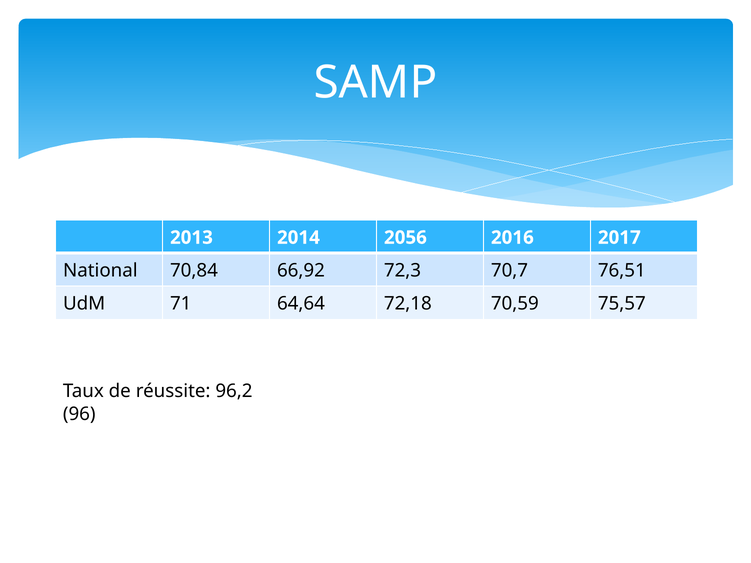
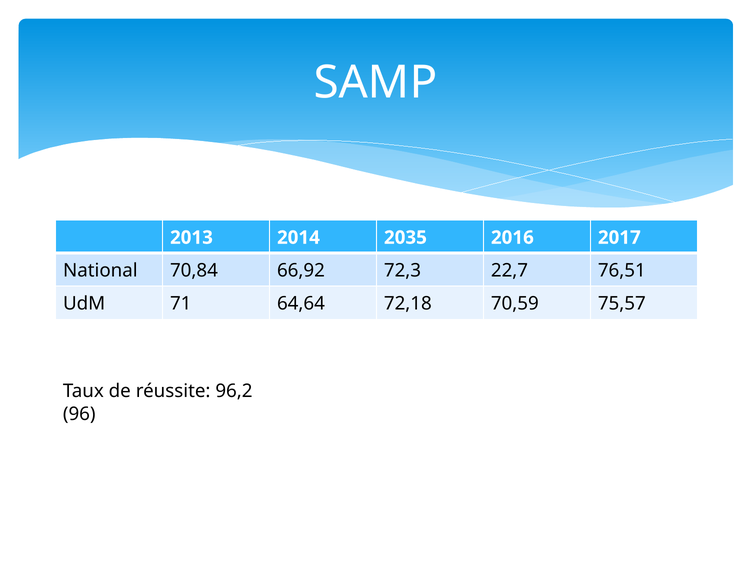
2056: 2056 -> 2035 (405, 238)
70,7: 70,7 -> 22,7 (510, 271)
